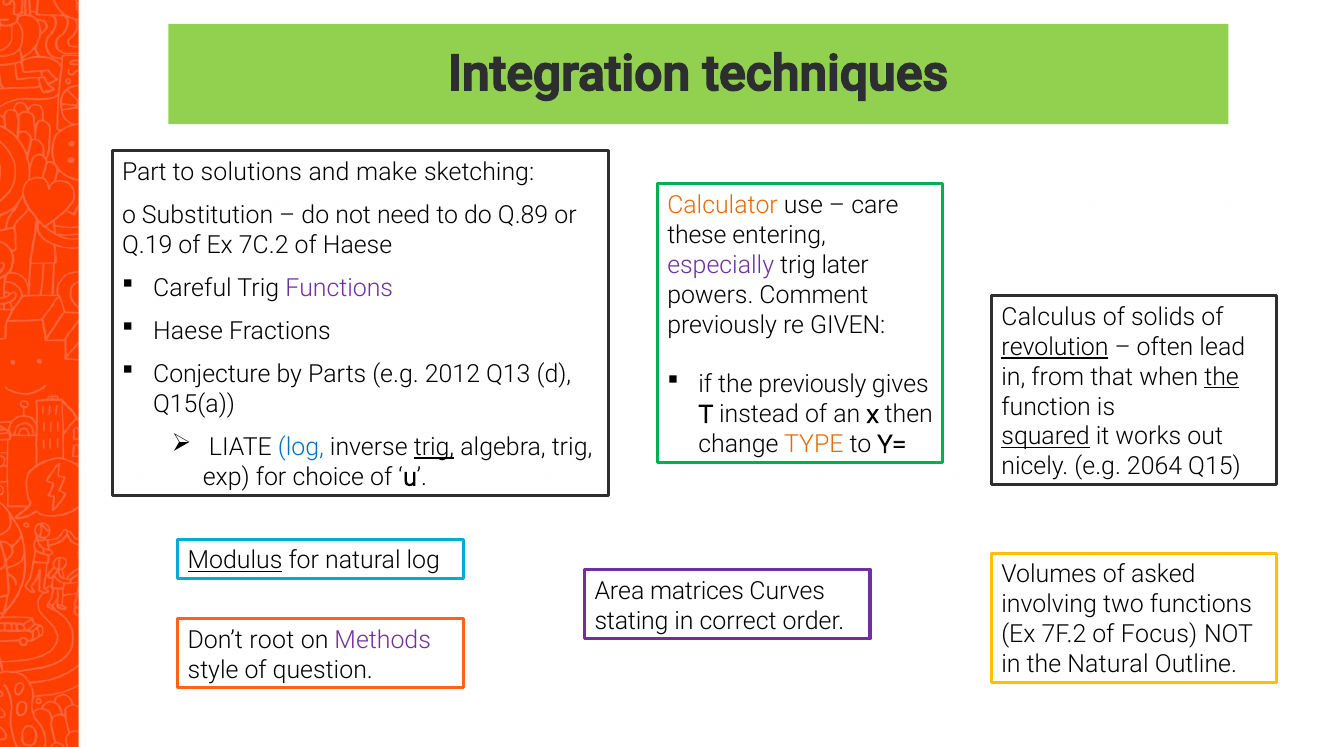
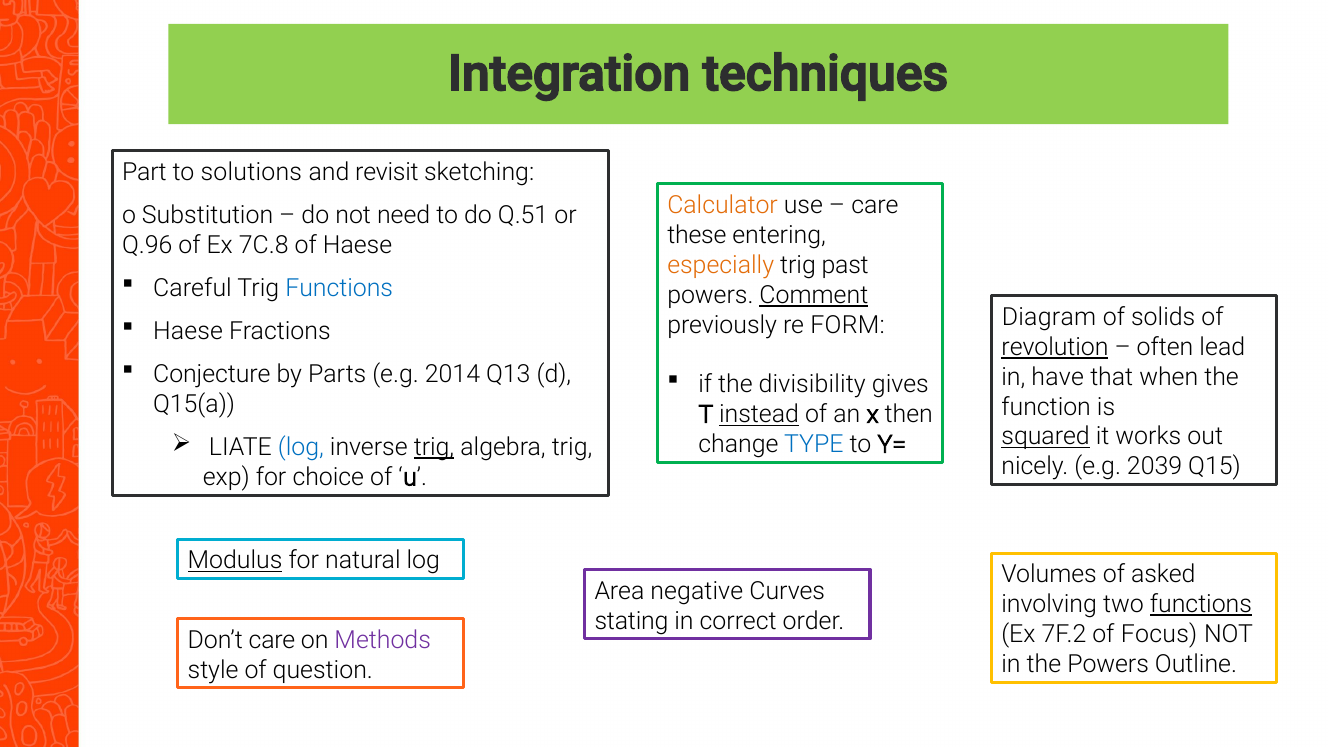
make: make -> revisit (387, 172)
Q.89: Q.89 -> Q.51 (523, 215)
Q.19: Q.19 -> Q.96 (147, 245)
7C.2: 7C.2 -> 7C.8 (264, 245)
especially colour: purple -> orange (721, 265)
later: later -> past (845, 265)
Functions colour: purple -> blue (339, 288)
Comment underline: none -> present (814, 295)
Calculus: Calculus -> Diagram (1049, 317)
GIVEN: GIVEN -> FORM (848, 325)
2012: 2012 -> 2014 (452, 374)
from: from -> have (1058, 377)
the underline: present -> none (1222, 377)
the previously: previously -> divisibility (812, 385)
instead underline: none -> present (759, 415)
TYPE colour: orange -> blue (814, 444)
2064: 2064 -> 2039 (1155, 467)
matrices: matrices -> negative (697, 591)
functions underline: none -> present (1201, 605)
Don’t root: root -> care (272, 640)
the Natural: Natural -> Powers (1108, 664)
